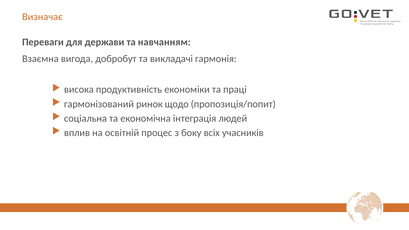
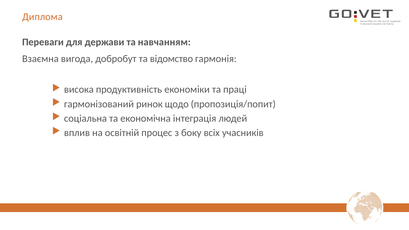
Визначає: Визначає -> Диплома (42, 17)
викладачі: викладачі -> відомство (171, 59)
